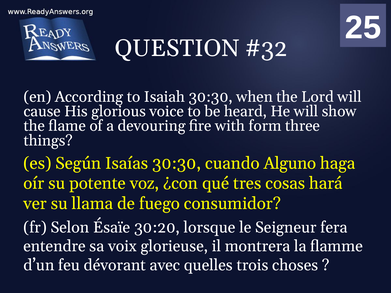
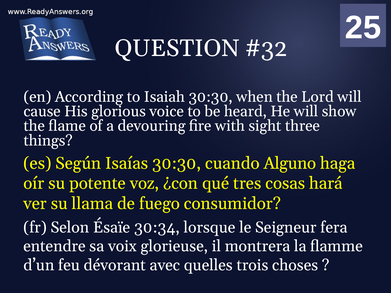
form: form -> sight (265, 126)
30:20: 30:20 -> 30:34 (157, 228)
